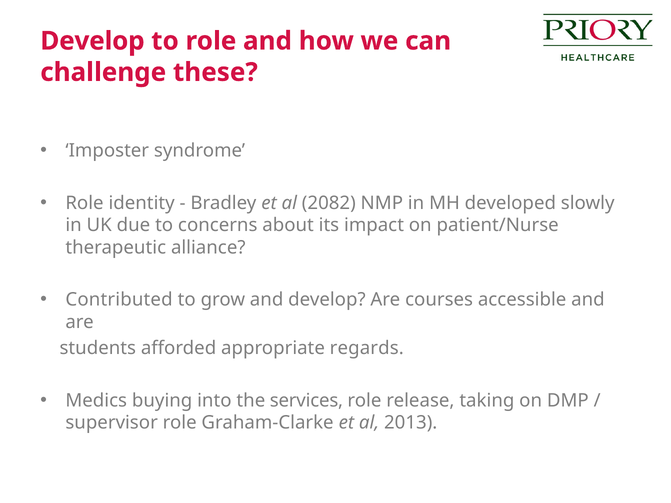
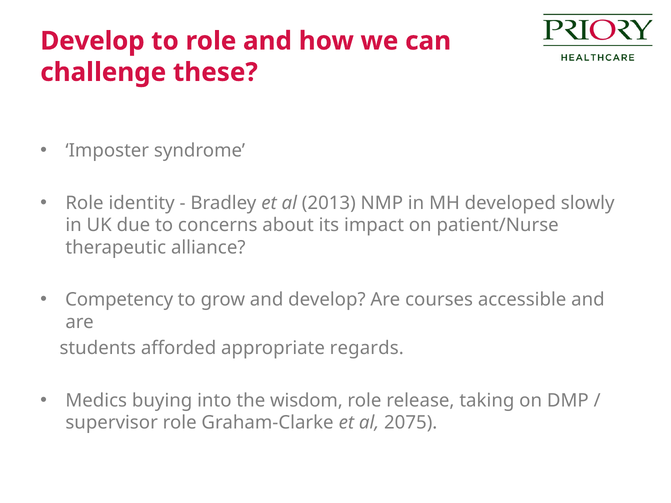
2082: 2082 -> 2013 (329, 203)
Contributed: Contributed -> Competency (119, 300)
services: services -> wisdom (306, 401)
2013: 2013 -> 2075 (411, 423)
